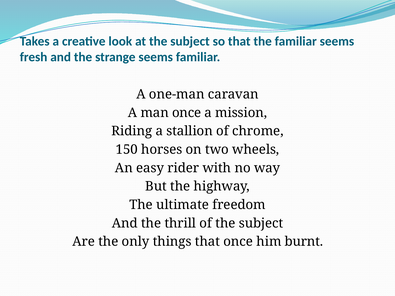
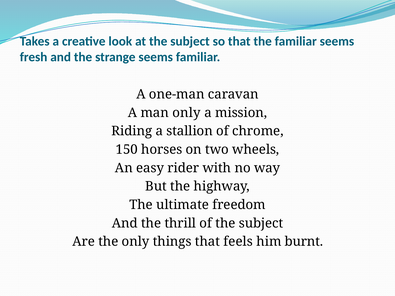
man once: once -> only (186, 113)
that once: once -> feels (238, 242)
